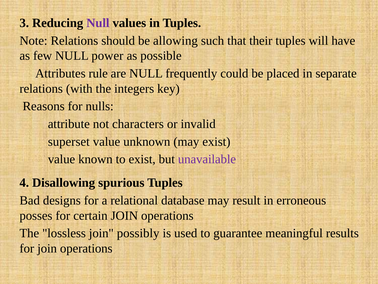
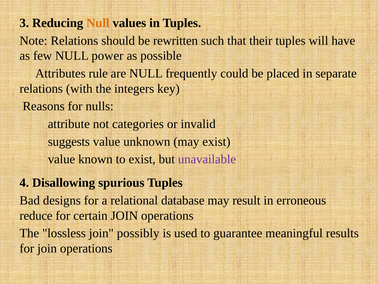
Null colour: purple -> orange (98, 23)
allowing: allowing -> rewritten (176, 41)
characters: characters -> categories (138, 124)
superset: superset -> suggests (69, 141)
posses: posses -> reduce (36, 215)
